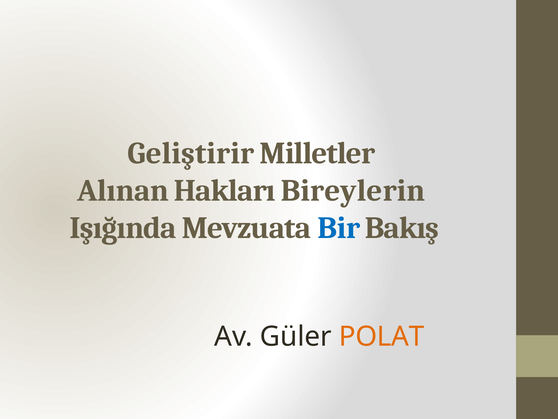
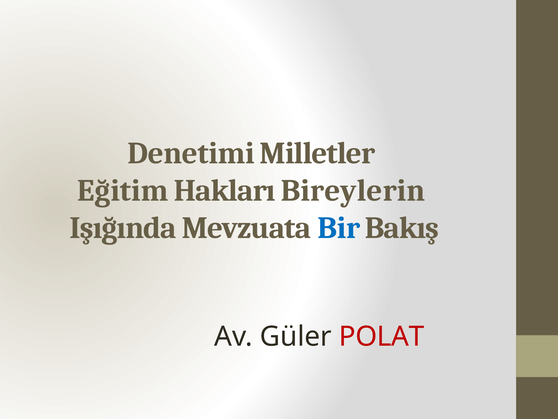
Geliştirir: Geliştirir -> Denetimi (191, 153)
Alınan: Alınan -> Eğitim (123, 190)
POLAT colour: orange -> red (382, 336)
